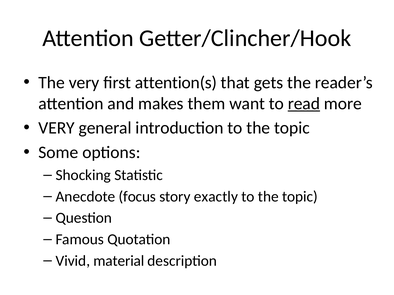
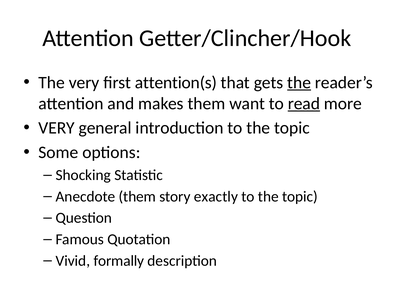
the underline: none -> present (299, 83)
Anecdote focus: focus -> them (137, 197)
material: material -> formally (119, 261)
